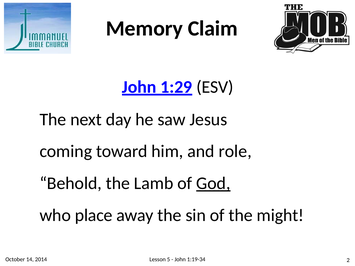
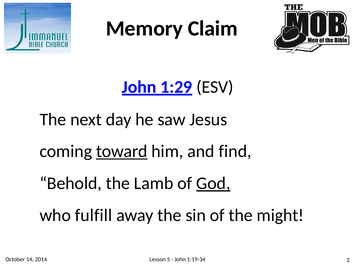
toward underline: none -> present (122, 151)
role: role -> find (235, 151)
place: place -> fulfill (94, 215)
